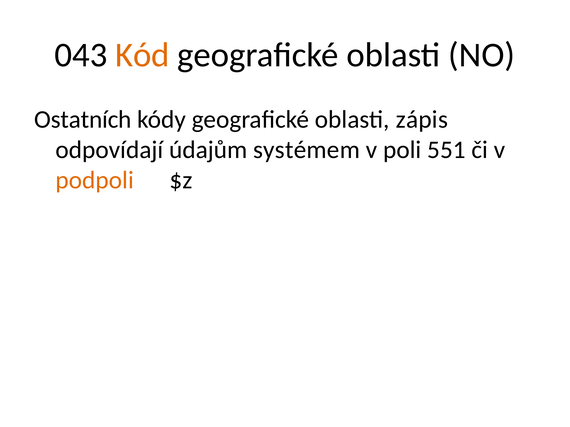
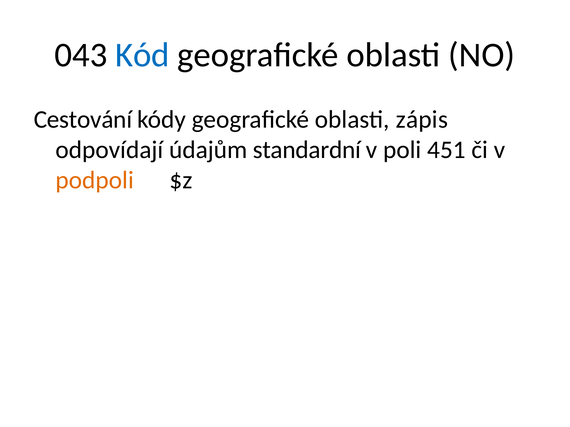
Kód colour: orange -> blue (142, 55)
Ostatních: Ostatních -> Cestování (83, 120)
systémem: systémem -> standardní (307, 150)
551: 551 -> 451 (446, 150)
